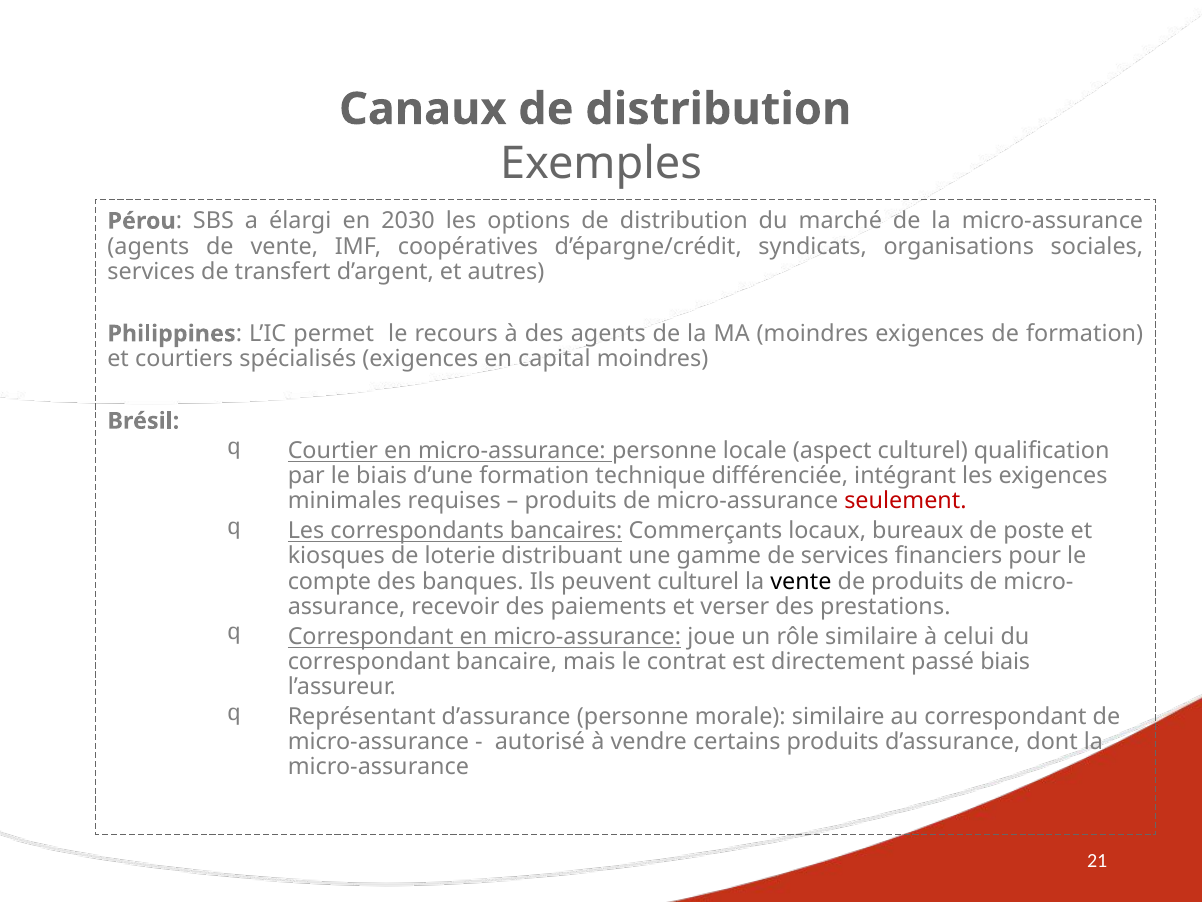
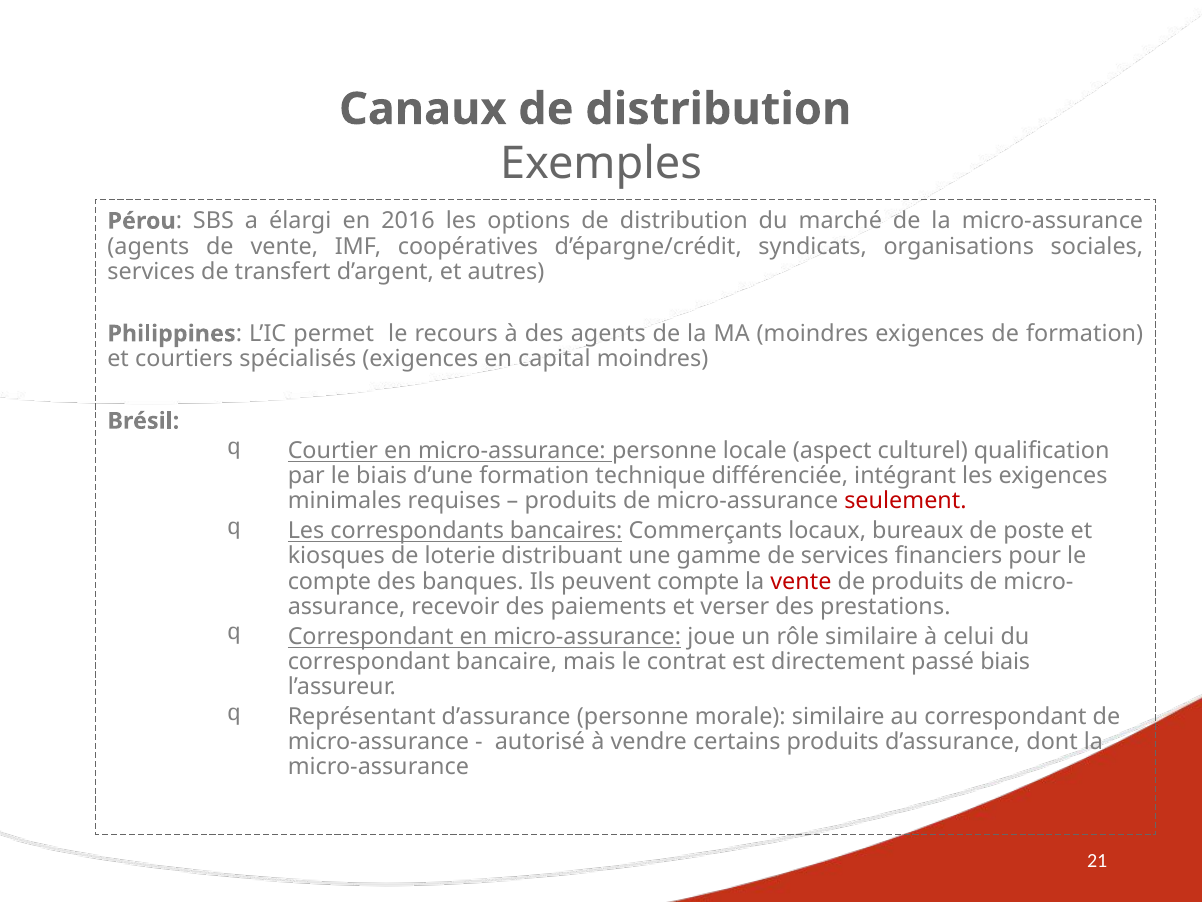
2030: 2030 -> 2016 (408, 221)
peuvent culturel: culturel -> compte (698, 581)
vente colour: black -> red (801, 581)
